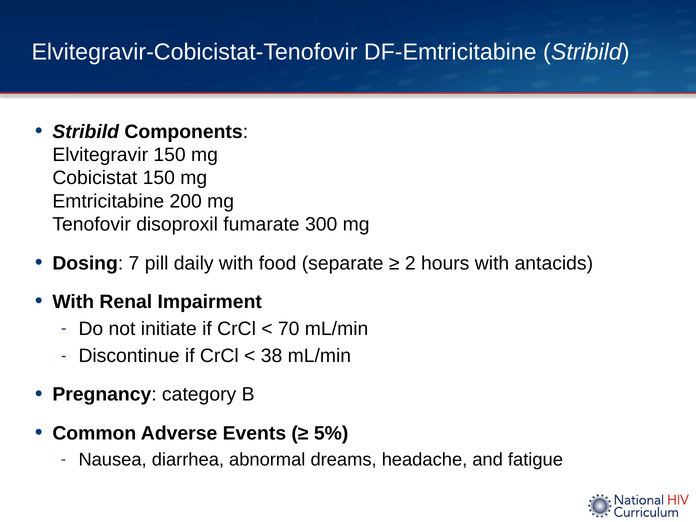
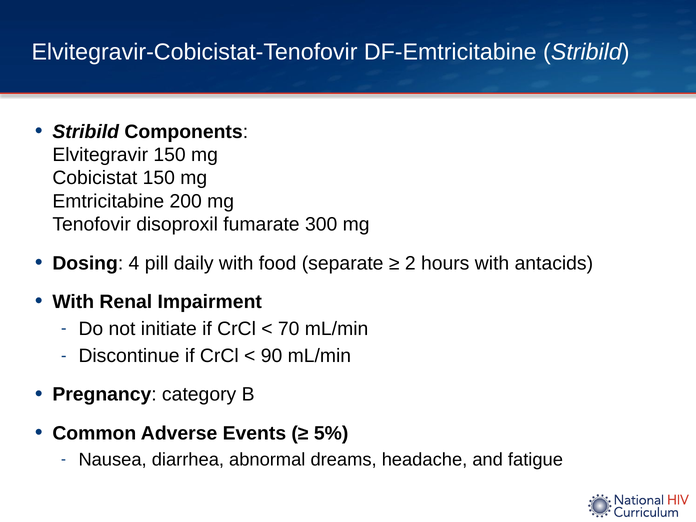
7: 7 -> 4 (134, 263)
38: 38 -> 90 (272, 356)
